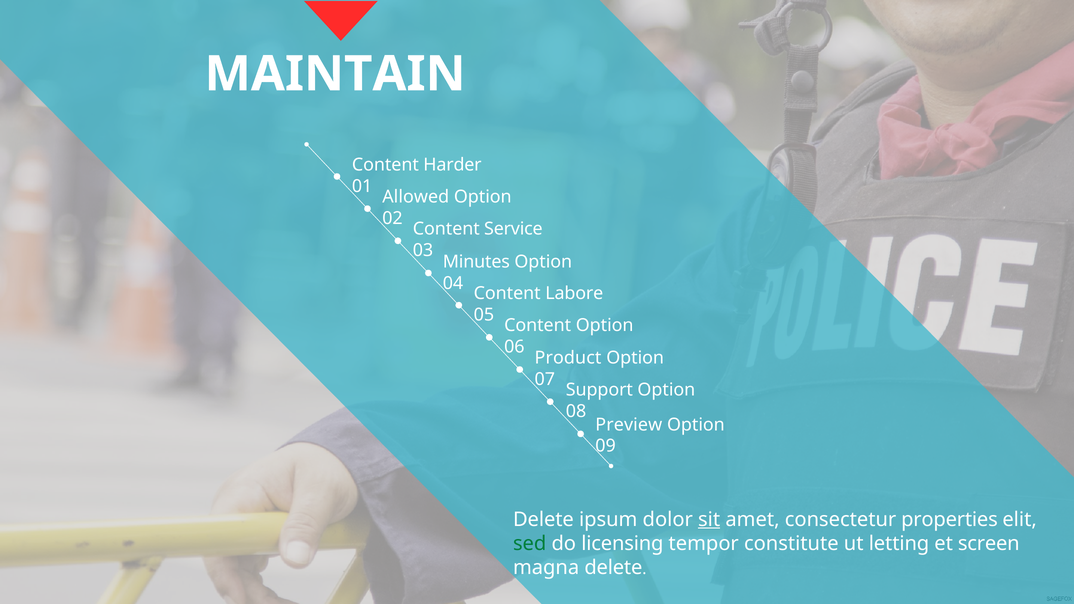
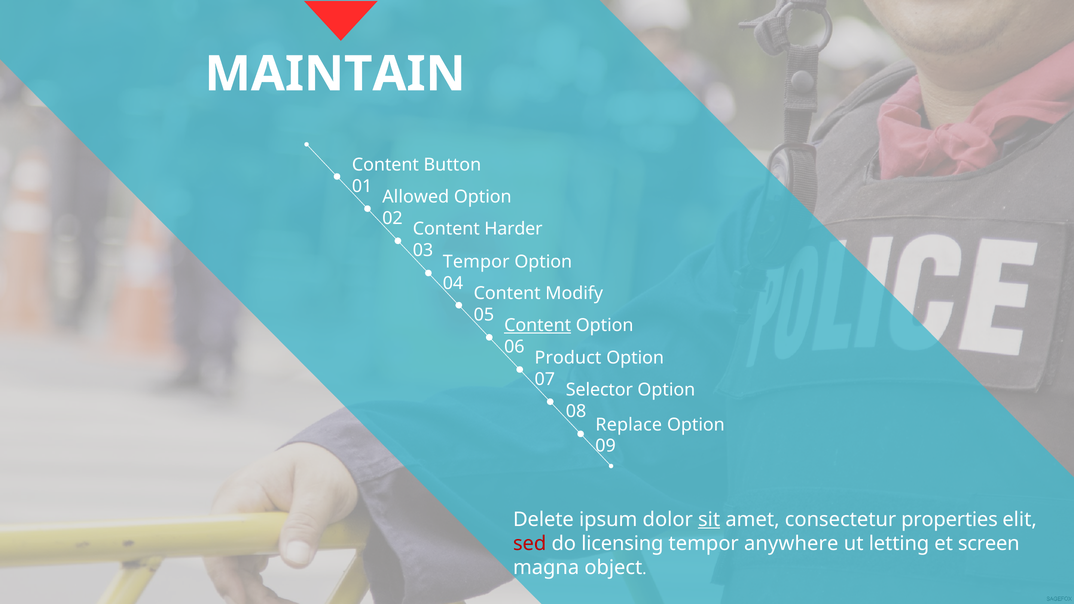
Harder: Harder -> Button (452, 165)
Service: Service -> Harder (513, 229)
Minutes: Minutes -> Tempor (476, 262)
Labore: Labore -> Modify (574, 294)
Content underline: none -> present (538, 325)
Support: Support -> Selector (599, 390)
Preview: Preview -> Replace (629, 425)
sed colour: green -> red (530, 544)
constitute: constitute -> anywhere (791, 544)
magna delete: delete -> object (613, 568)
